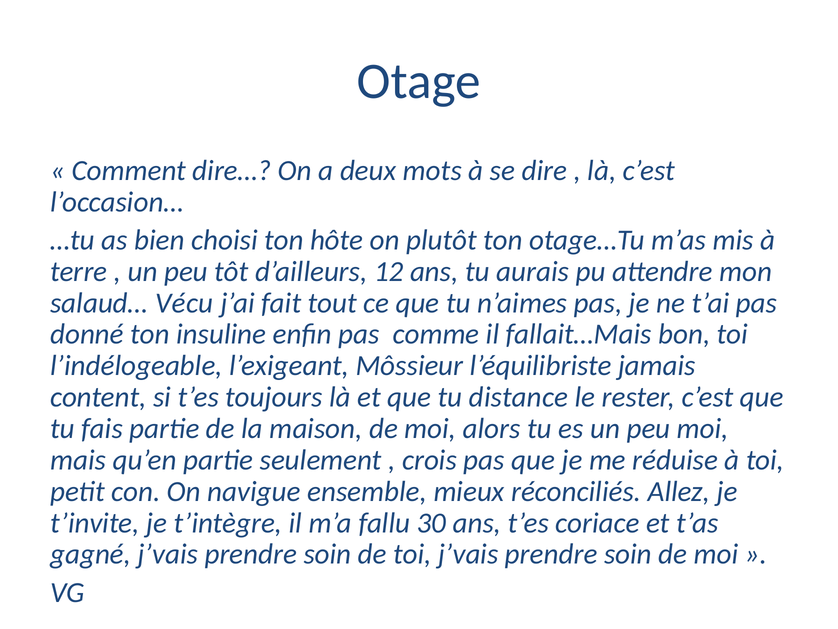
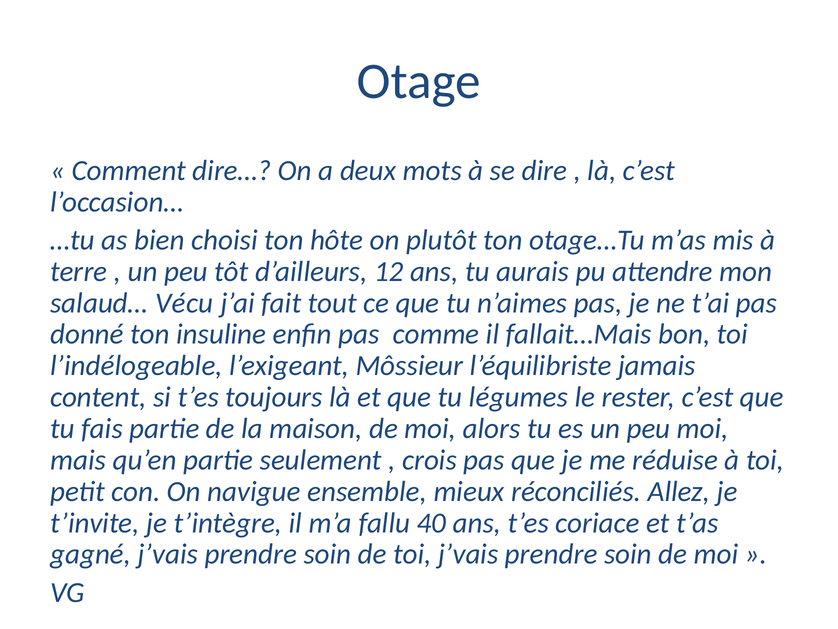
distance: distance -> légumes (519, 397)
30: 30 -> 40 (431, 523)
